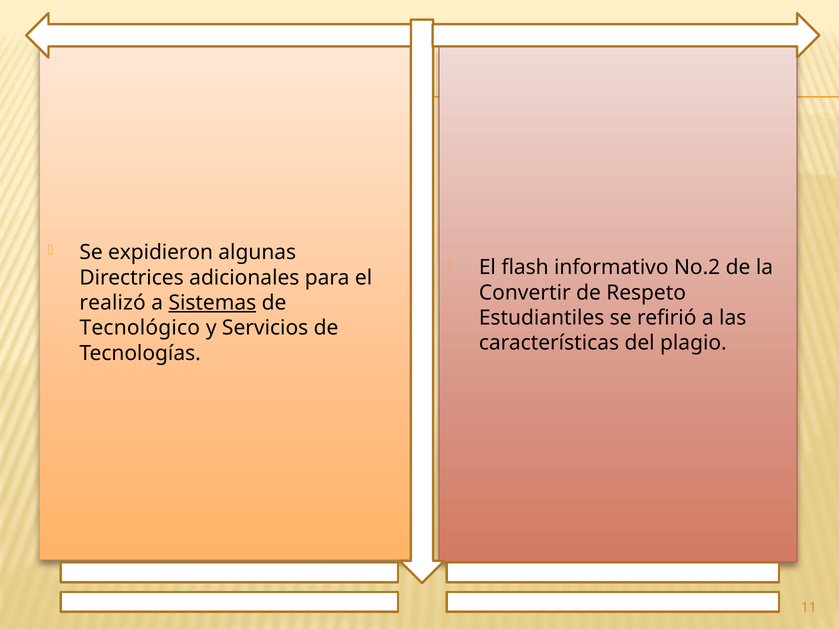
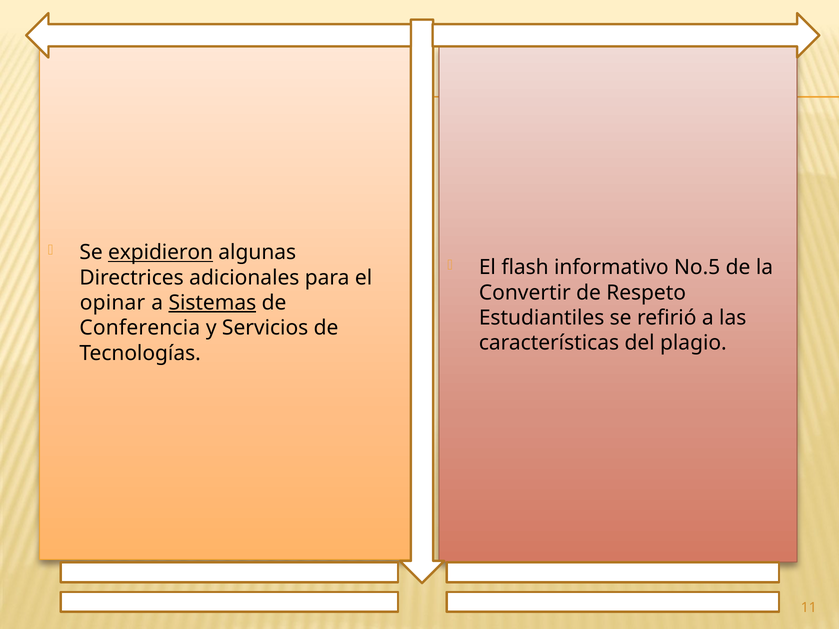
expidieron underline: none -> present (161, 253)
No.2: No.2 -> No.5 (697, 268)
realizó: realizó -> opinar (113, 303)
Tecnológico: Tecnológico -> Conferencia (140, 328)
